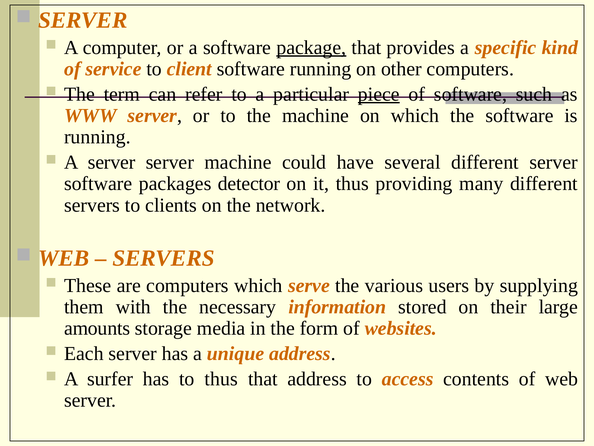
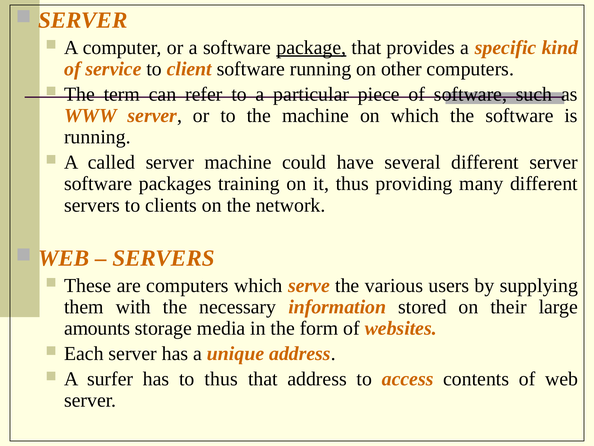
piece underline: present -> none (379, 94)
A server: server -> called (111, 162)
detector: detector -> training (249, 184)
